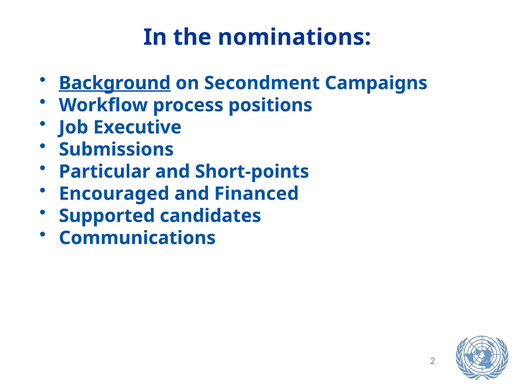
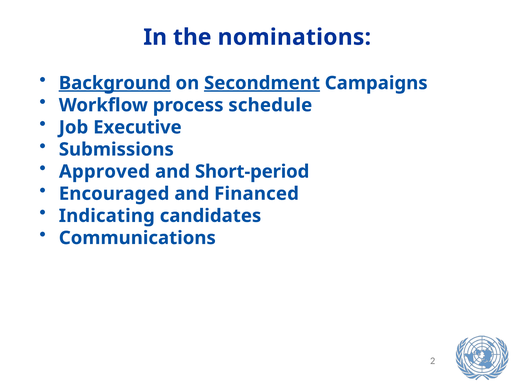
Secondment underline: none -> present (262, 83)
positions: positions -> schedule (270, 105)
Particular: Particular -> Approved (104, 172)
Short-points: Short-points -> Short-period (252, 172)
Supported: Supported -> Indicating (107, 216)
